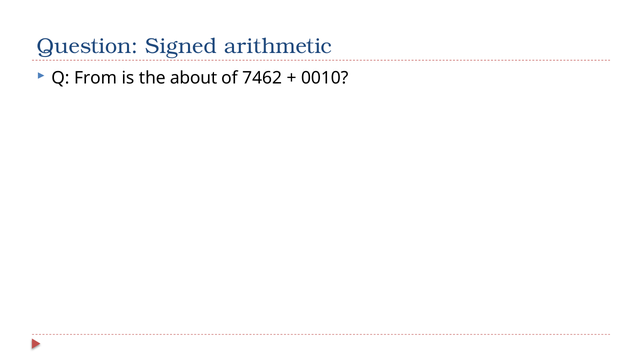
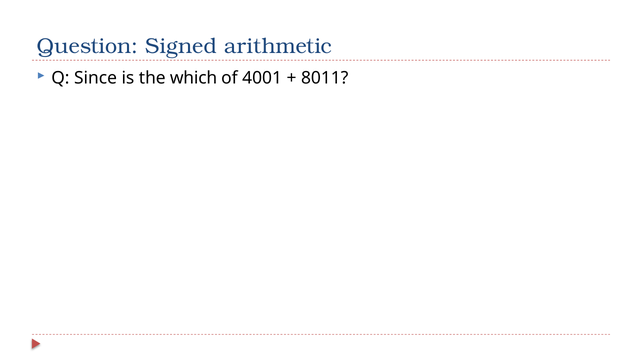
From: From -> Since (96, 78)
about: about -> which (194, 78)
7462: 7462 -> 4001 (262, 78)
0010: 0010 -> 8011 (325, 78)
